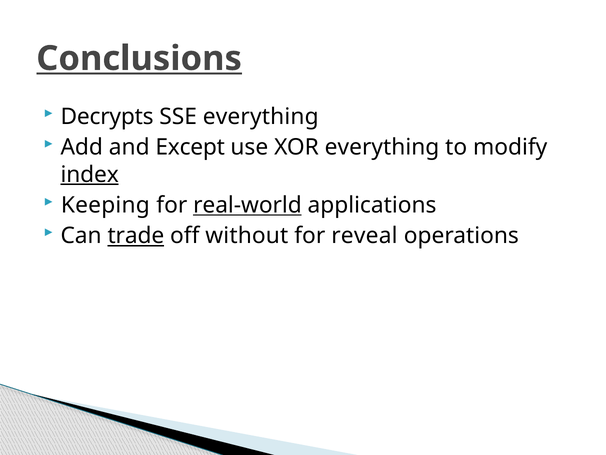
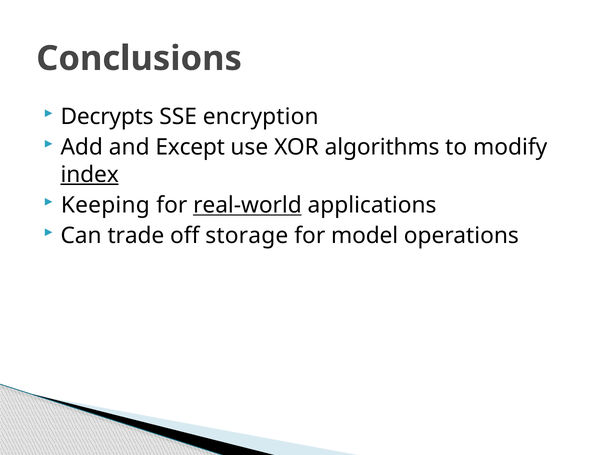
Conclusions underline: present -> none (139, 58)
SSE everything: everything -> encryption (261, 116)
XOR everything: everything -> algorithms (382, 147)
trade underline: present -> none (136, 236)
without: without -> storage (247, 236)
reveal: reveal -> model (365, 236)
